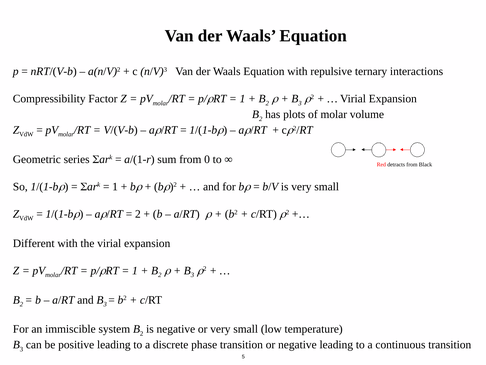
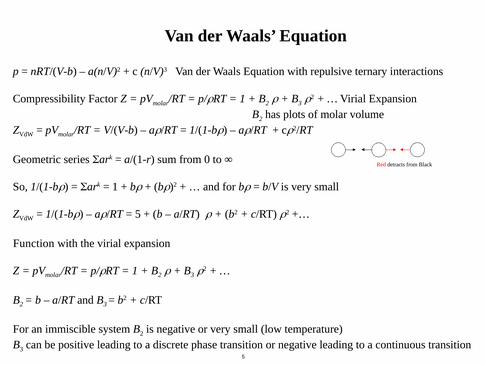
2: 2 -> 5 (138, 214)
Different: Different -> Function (34, 243)
